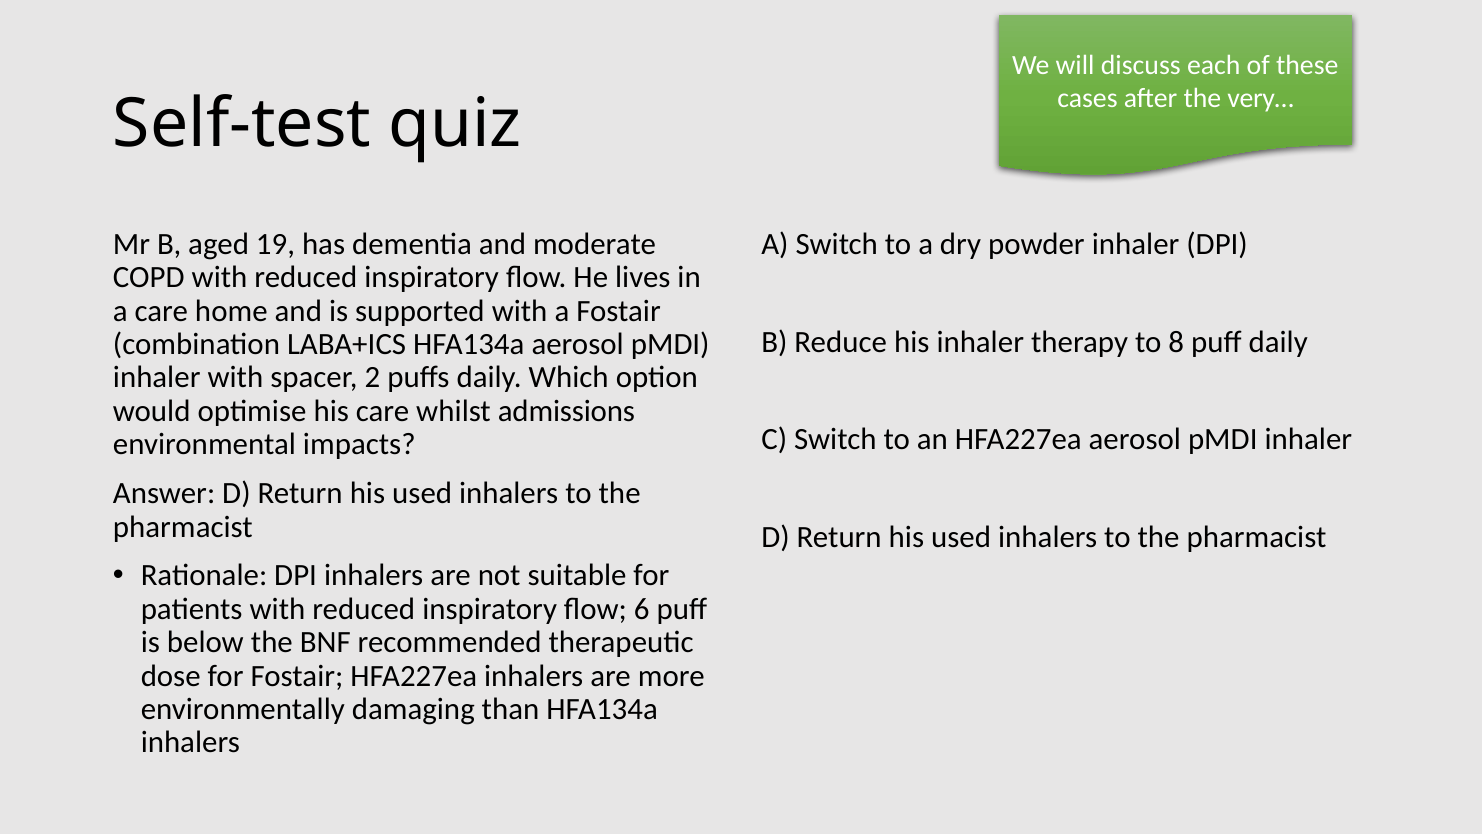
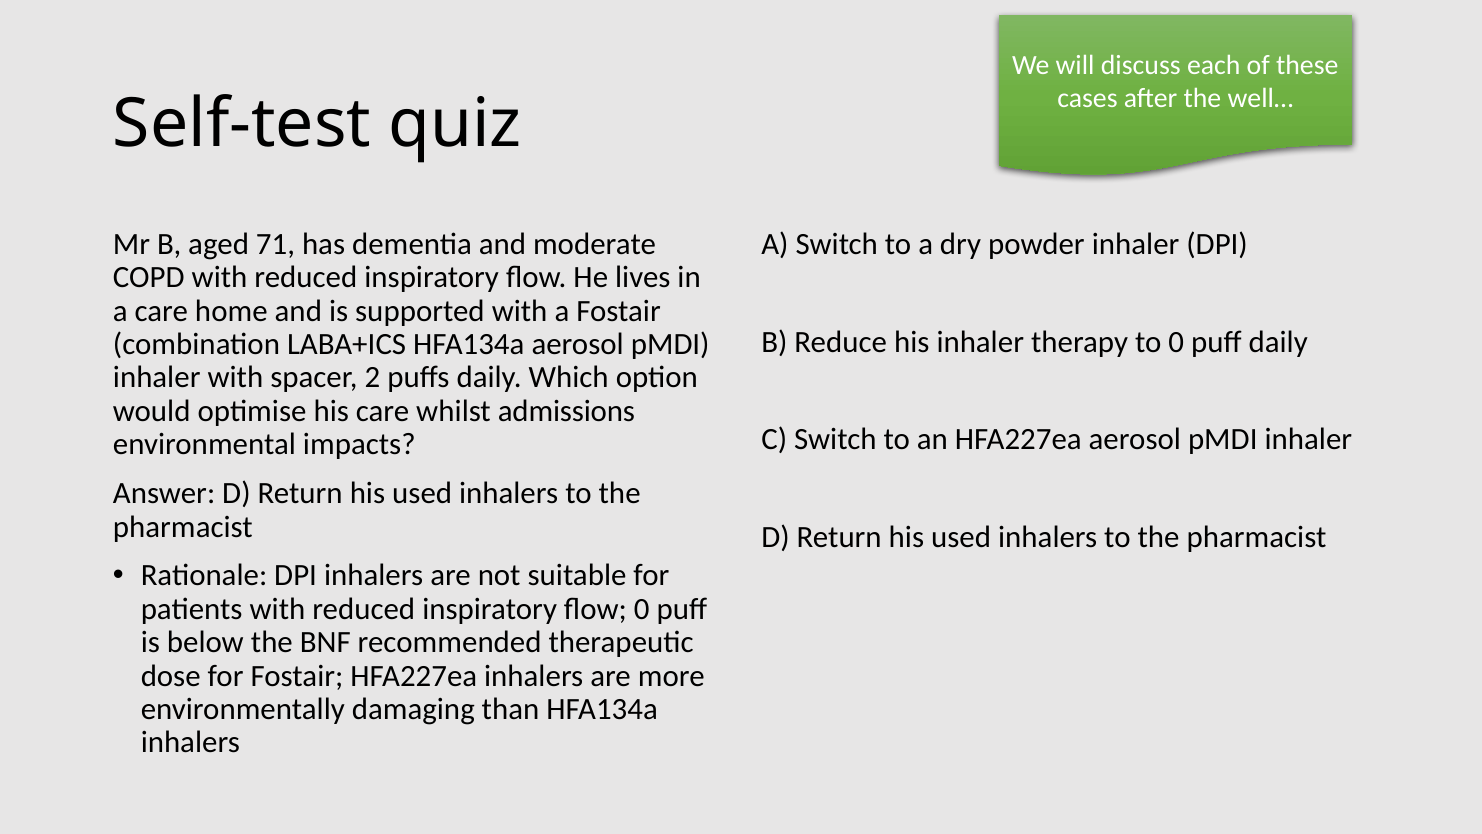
very…: very… -> well… (1260, 98)
19: 19 -> 71 (275, 244)
to 8: 8 -> 0 (1176, 342)
flow 6: 6 -> 0 (642, 609)
